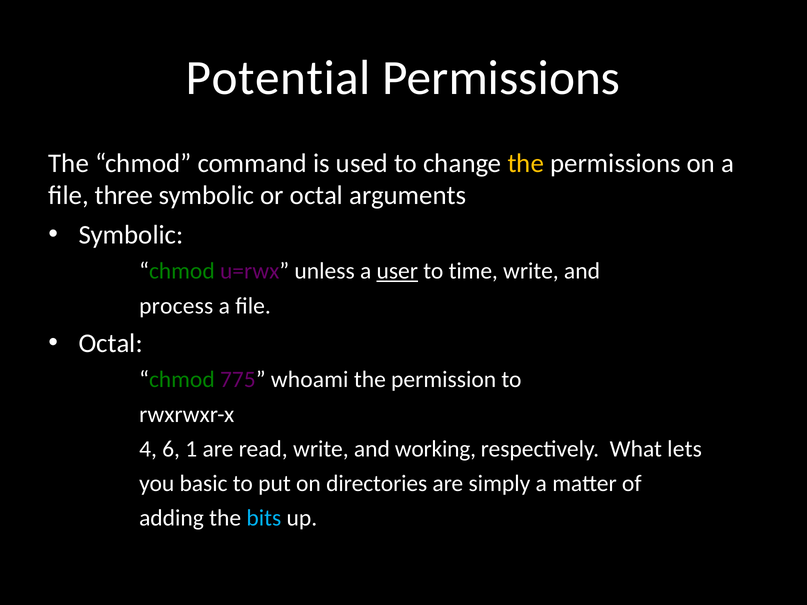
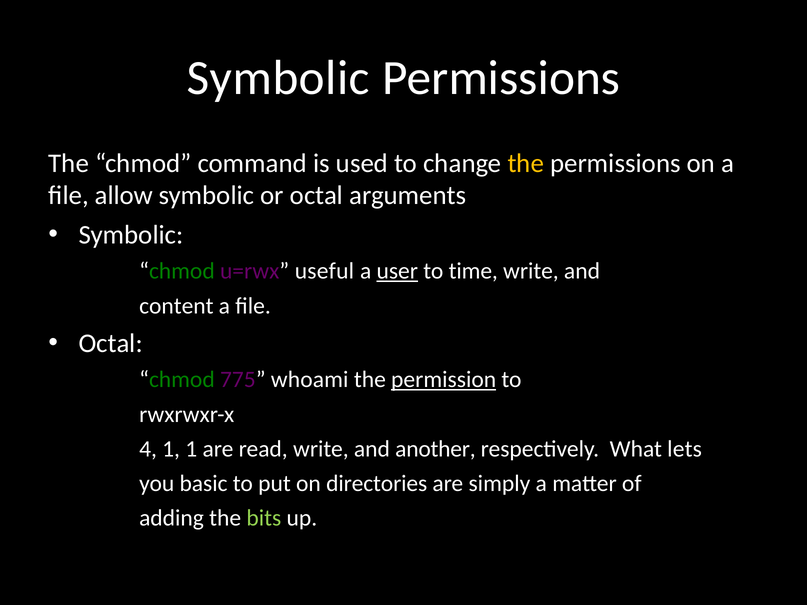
Potential: Potential -> Symbolic (278, 78)
three: three -> allow (124, 196)
unless: unless -> useful (324, 271)
process: process -> content (176, 306)
permission underline: none -> present (444, 380)
4 6: 6 -> 1 (171, 449)
working: working -> another (435, 449)
bits colour: light blue -> light green (264, 518)
